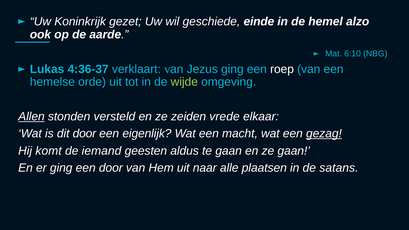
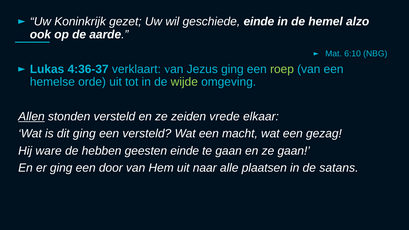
roep colour: white -> light green (282, 69)
dit door: door -> ging (84, 134)
een eigenlijk: eigenlijk -> versteld (147, 134)
gezag underline: present -> none (324, 134)
komt: komt -> ware (49, 151)
iemand: iemand -> hebben (102, 151)
geesten aldus: aldus -> einde (185, 151)
